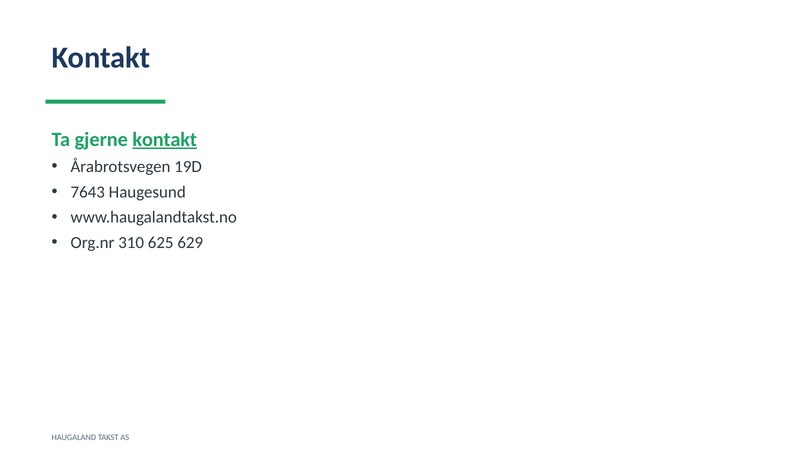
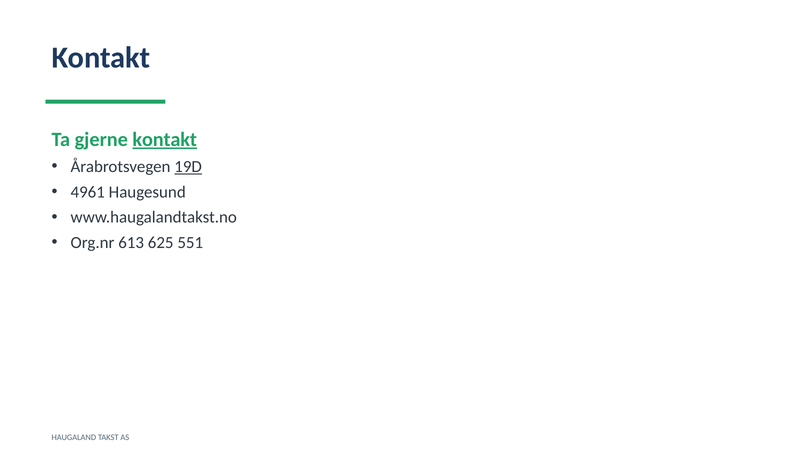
19D underline: none -> present (188, 167)
7643: 7643 -> 4961 (88, 192)
310: 310 -> 613 (131, 243)
629: 629 -> 551 (190, 243)
